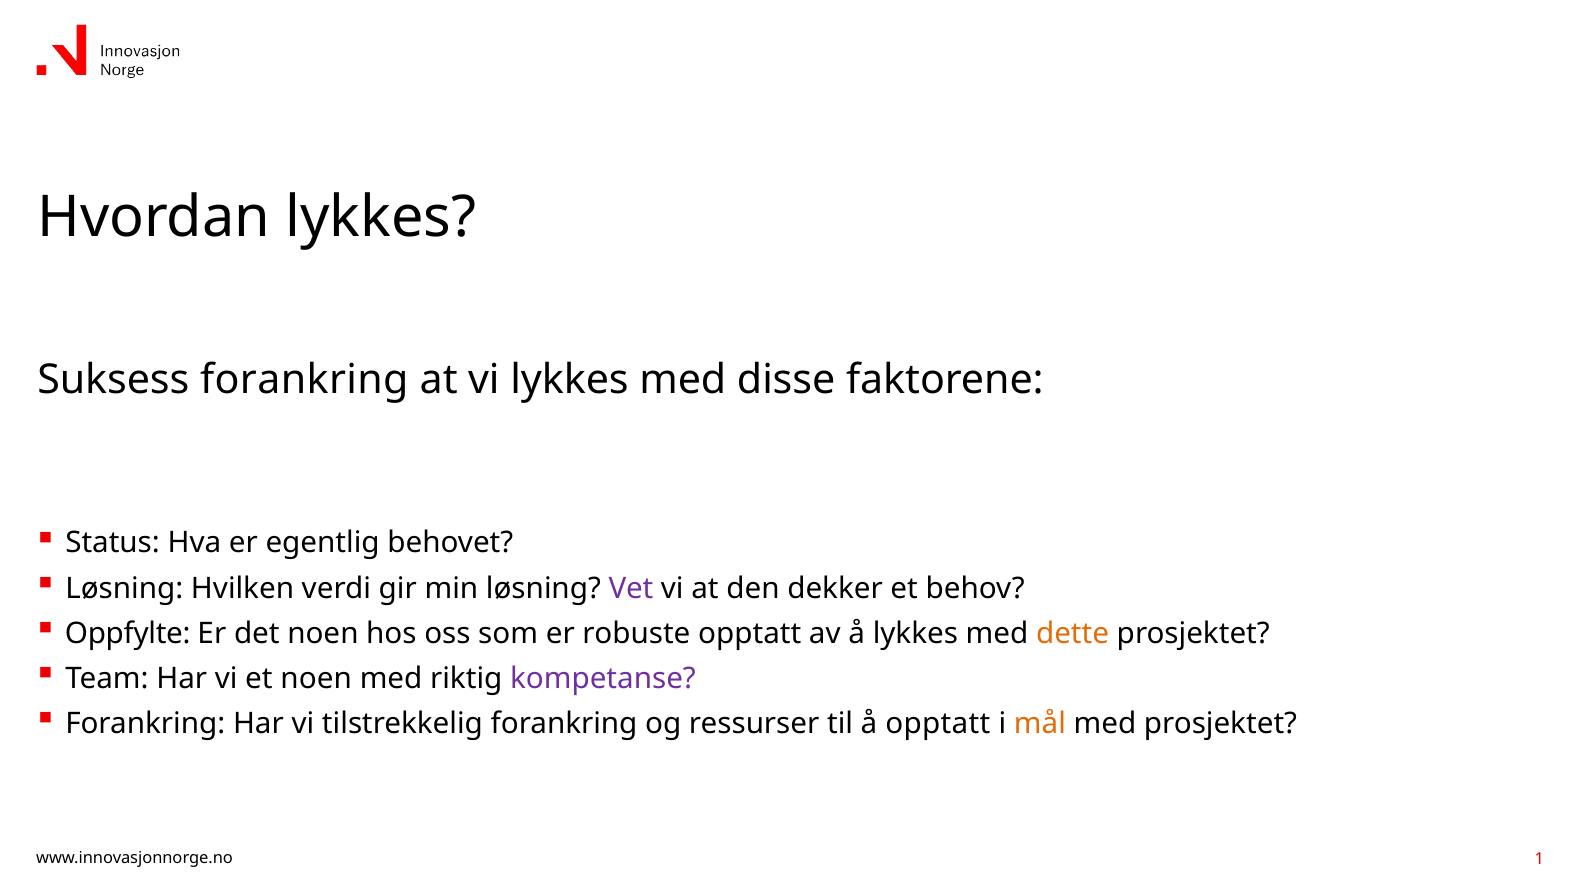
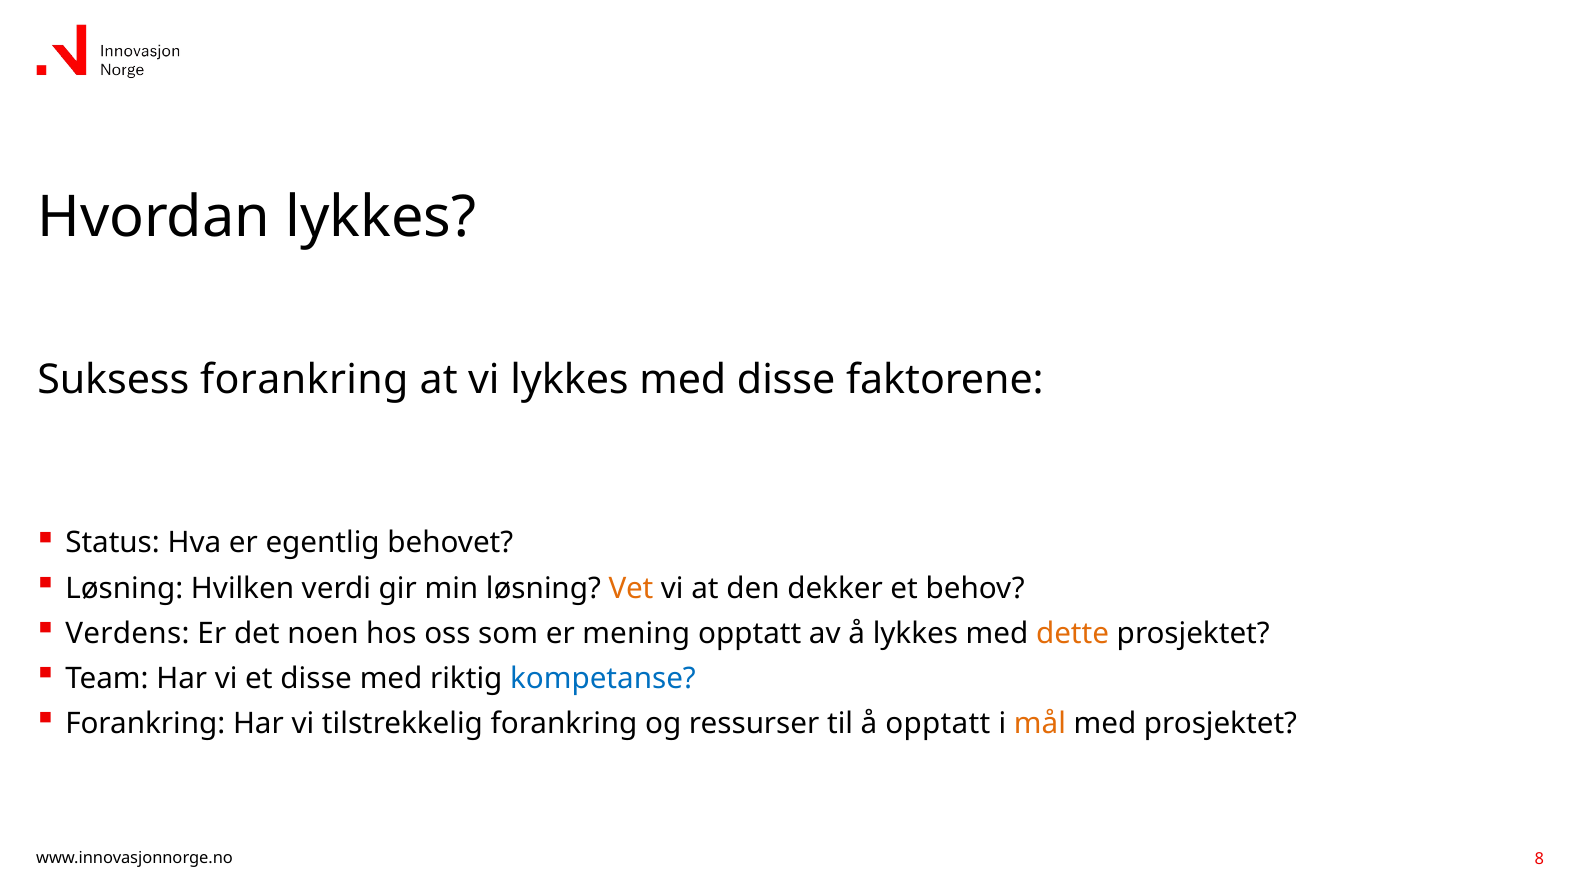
Vet colour: purple -> orange (631, 589)
Oppfylte: Oppfylte -> Verdens (127, 634)
robuste: robuste -> mening (636, 634)
et noen: noen -> disse (316, 679)
kompetanse colour: purple -> blue (603, 679)
1: 1 -> 8 (1539, 859)
